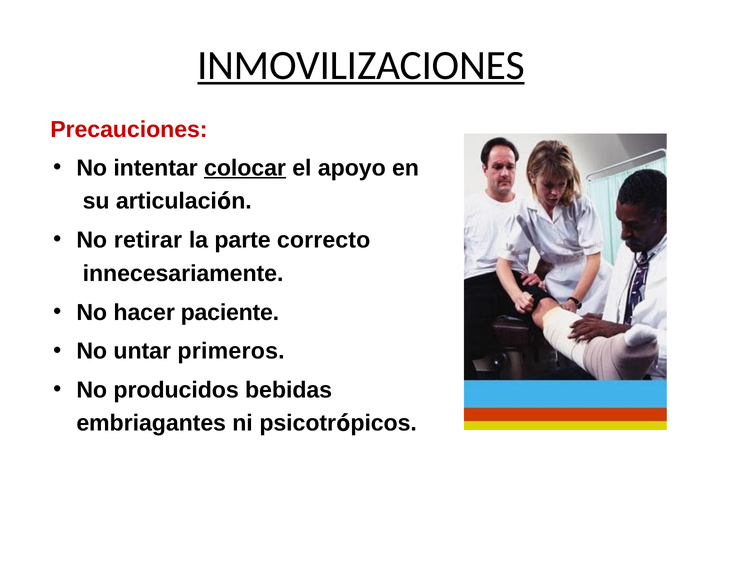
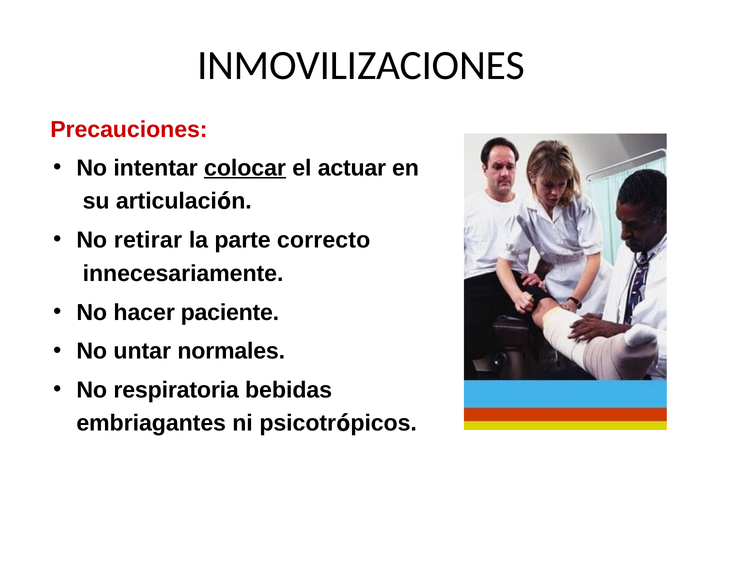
INMOVILIZACIONES underline: present -> none (361, 66)
apoyo: apoyo -> actuar (352, 168)
primeros: primeros -> normales (231, 351)
producidos: producidos -> respiratoria (176, 390)
